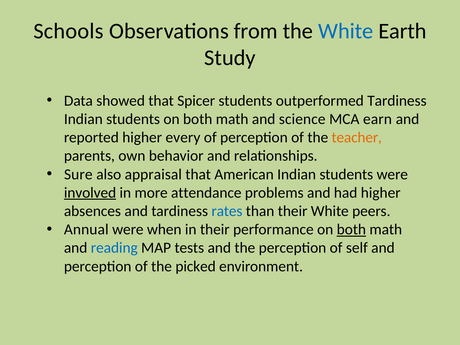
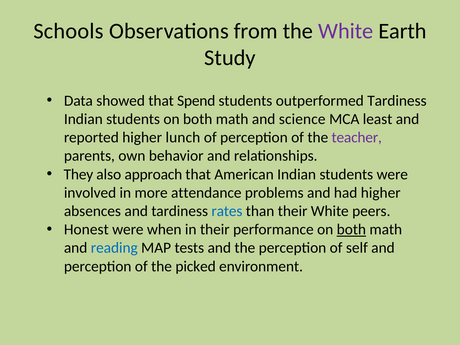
White colour: blue -> purple (346, 31)
Spicer: Spicer -> Spend (196, 101)
earn: earn -> least (378, 119)
every: every -> lunch (183, 137)
teacher colour: orange -> purple (357, 137)
Sure: Sure -> They (78, 174)
appraisal: appraisal -> approach (153, 174)
involved underline: present -> none (90, 193)
Annual: Annual -> Honest (86, 229)
